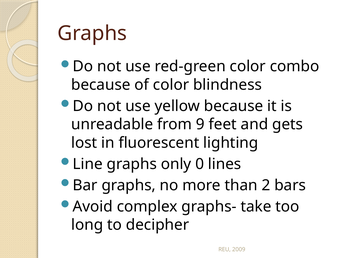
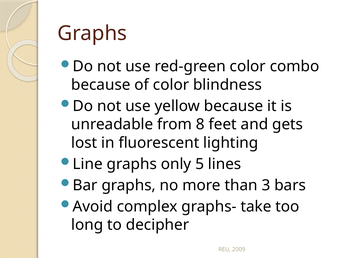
9: 9 -> 8 (200, 124)
0: 0 -> 5 (200, 164)
2: 2 -> 3 (266, 185)
